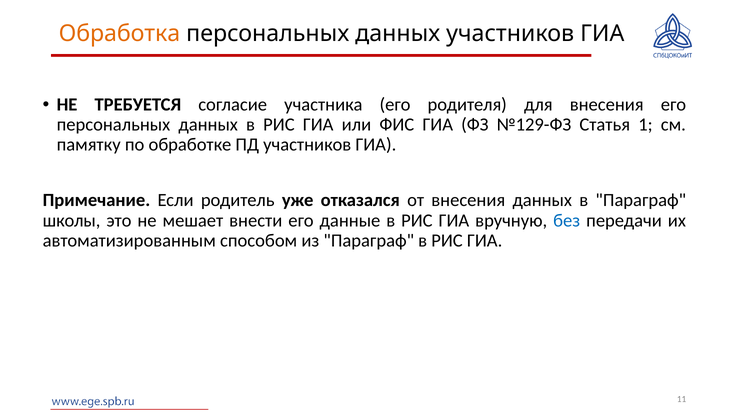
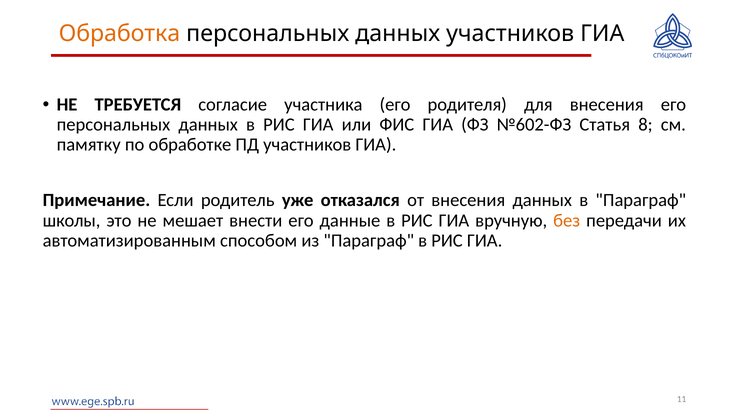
№129-ФЗ: №129-ФЗ -> №602-ФЗ (534, 125)
1: 1 -> 8 (645, 125)
без colour: blue -> orange (567, 220)
